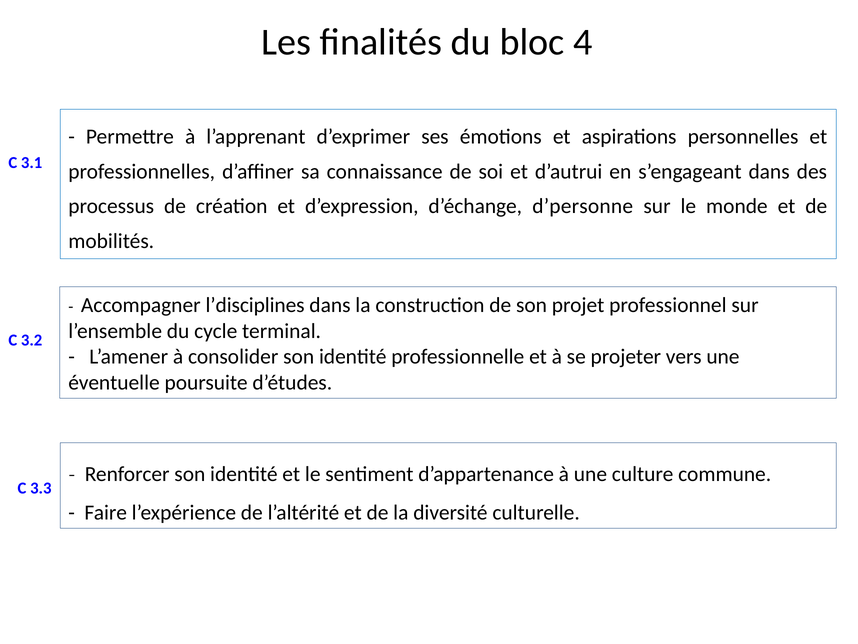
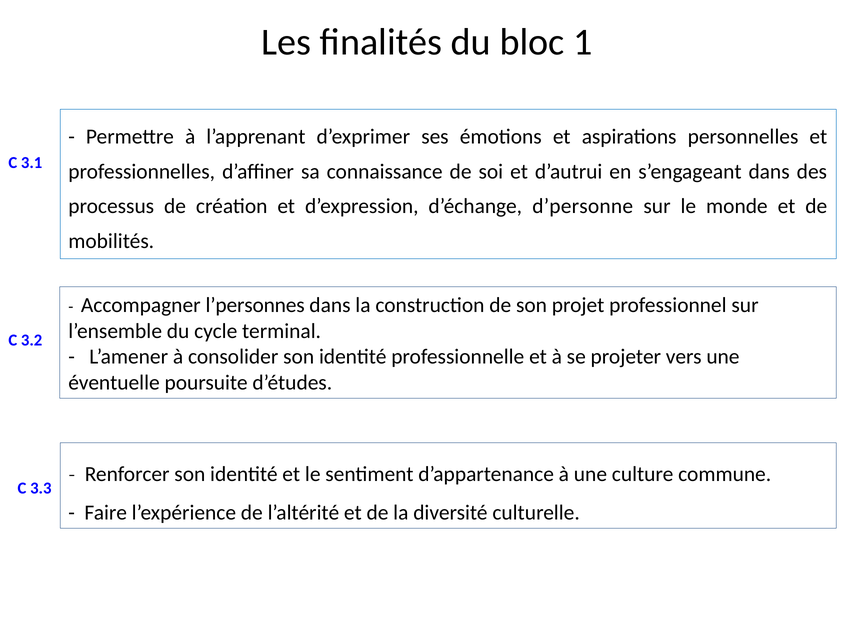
4: 4 -> 1 (583, 42)
l’disciplines: l’disciplines -> l’personnes (255, 305)
